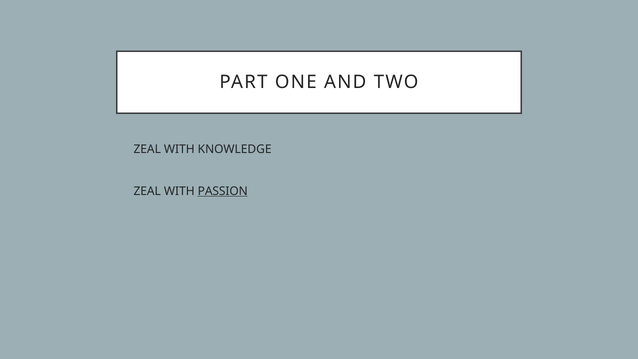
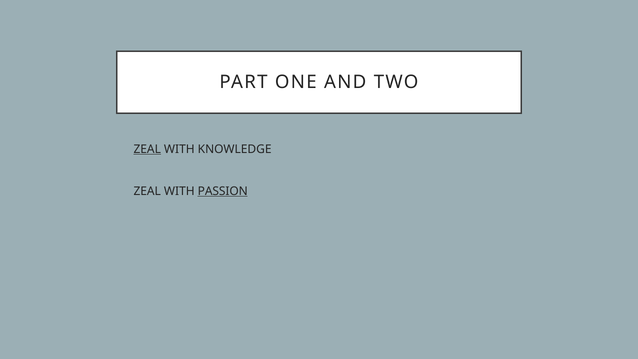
ZEAL underline: none -> present (147, 149)
